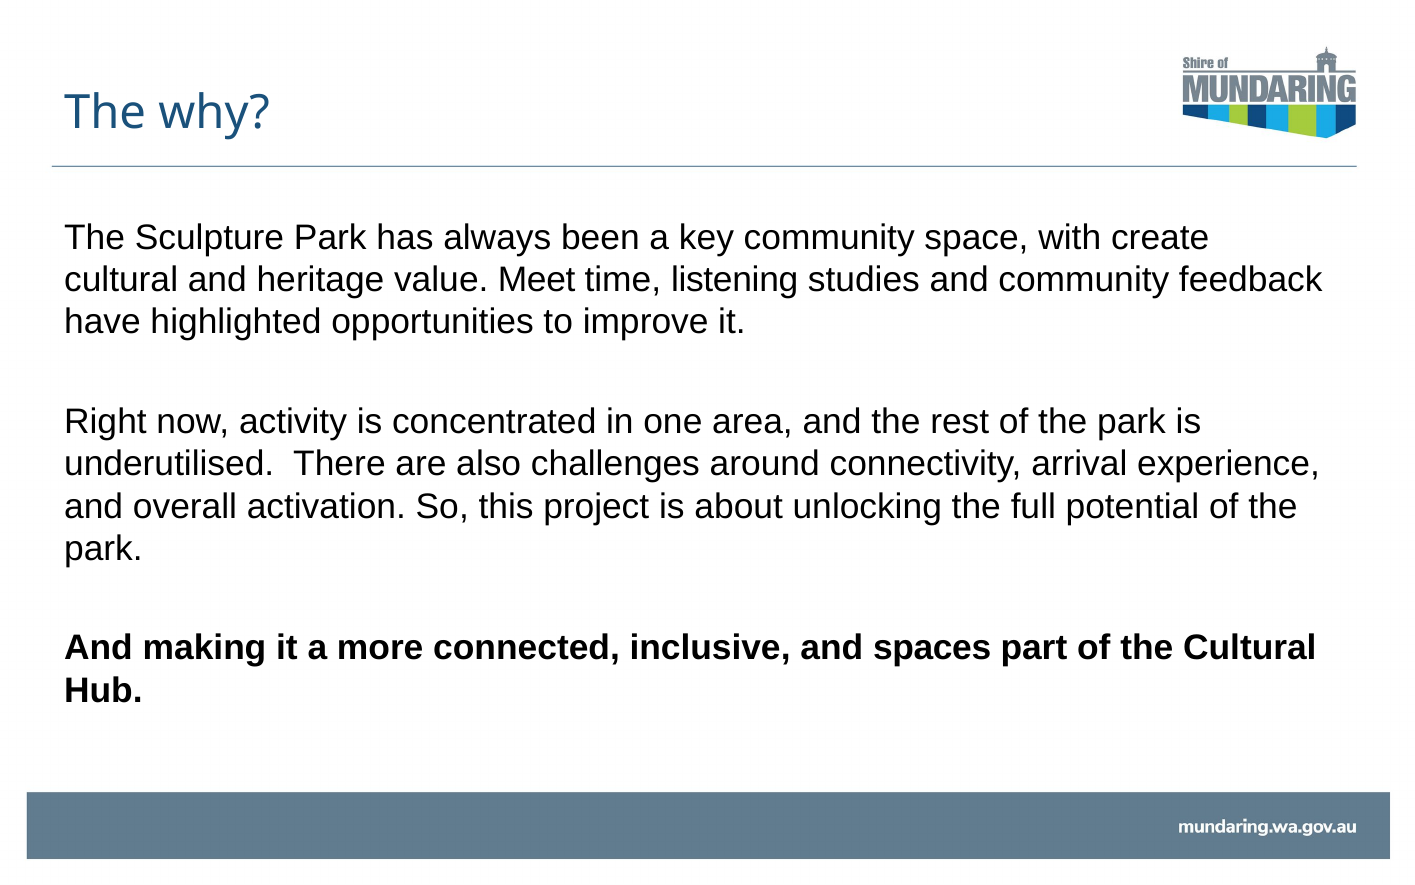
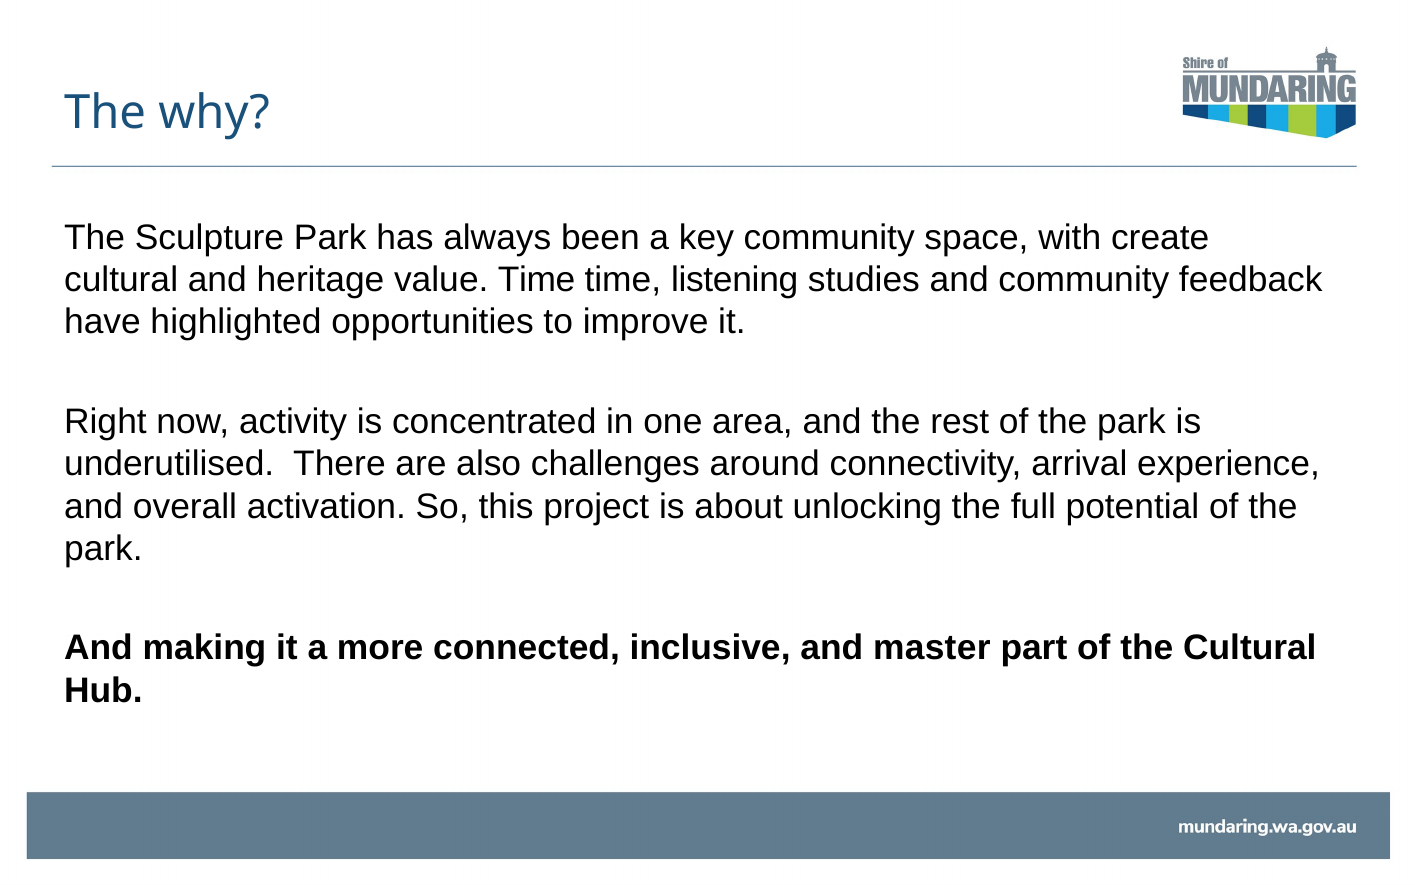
value Meet: Meet -> Time (537, 280)
spaces: spaces -> master (932, 648)
